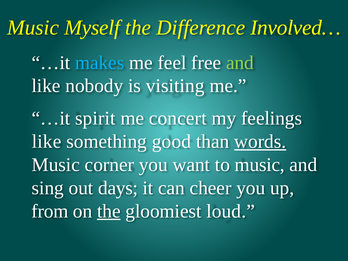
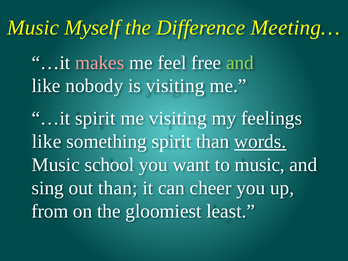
Involved…: Involved… -> Meeting… (295, 28)
makes colour: light blue -> pink (100, 63)
me concert: concert -> visiting (178, 118)
something good: good -> spirit (172, 142)
corner: corner -> school (109, 165)
out days: days -> than (118, 188)
the underline: present -> none (109, 211)
loud: loud -> least (231, 211)
